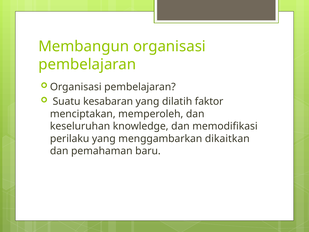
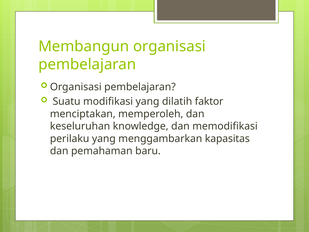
kesabaran: kesabaran -> modifikasi (108, 101)
dikaitkan: dikaitkan -> kapasitas (227, 138)
